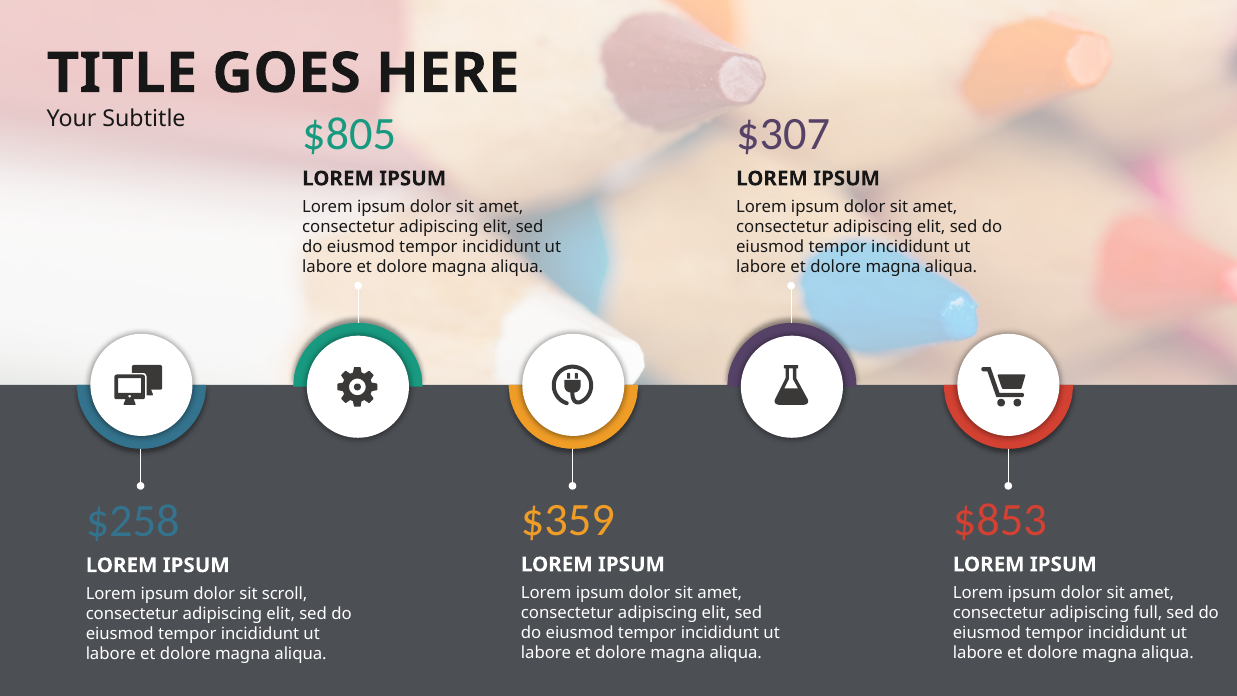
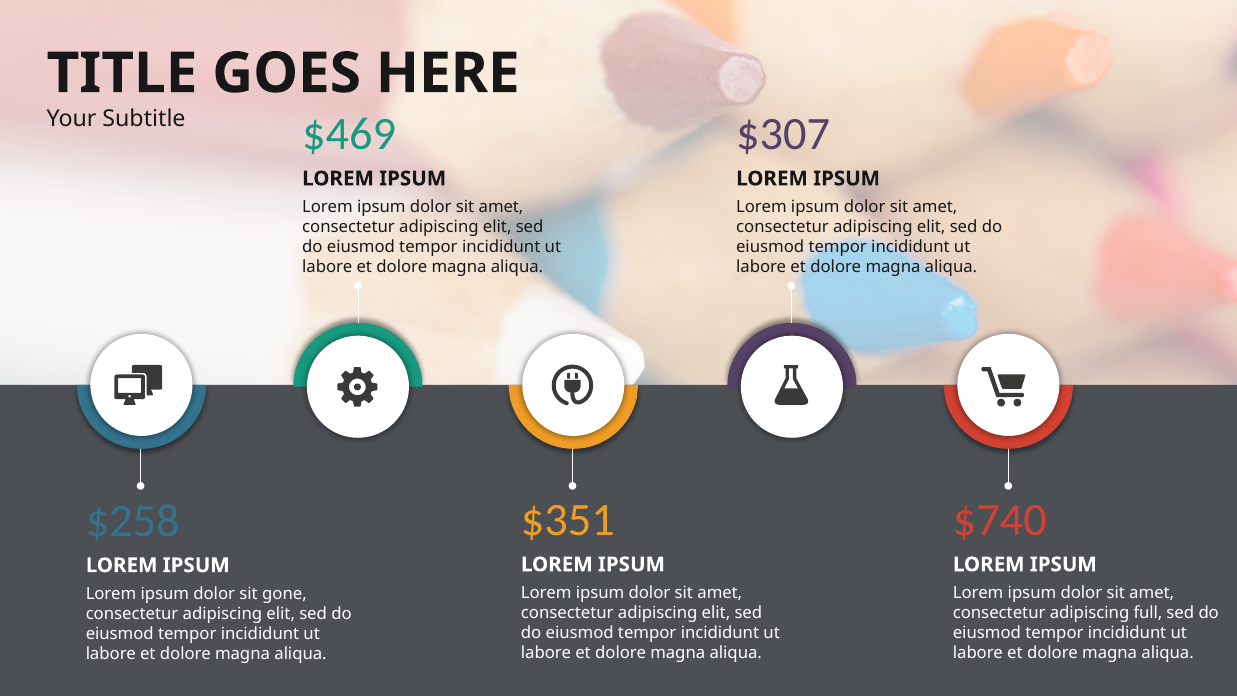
$805: $805 -> $469 (349, 134)
$359: $359 -> $351 (568, 520)
$853: $853 -> $740 (1000, 520)
scroll: scroll -> gone (285, 594)
